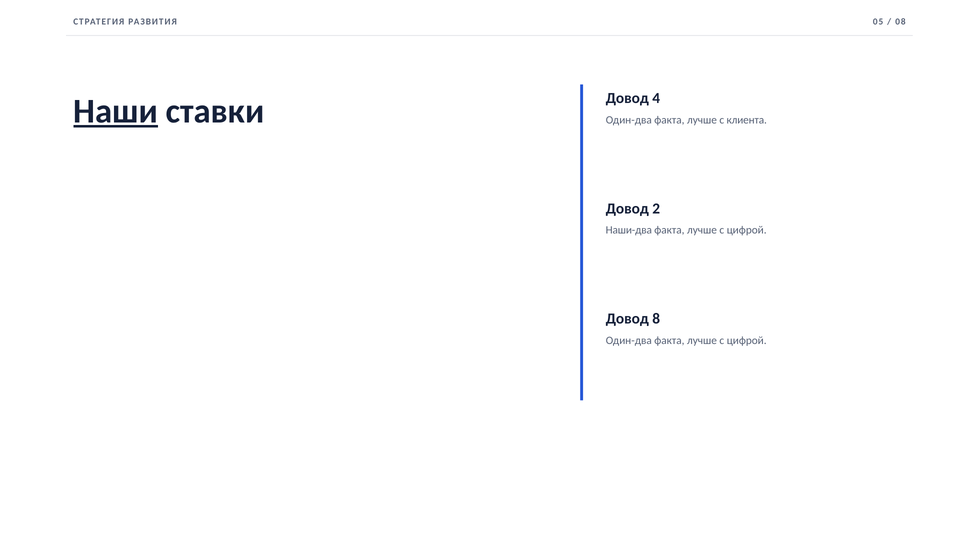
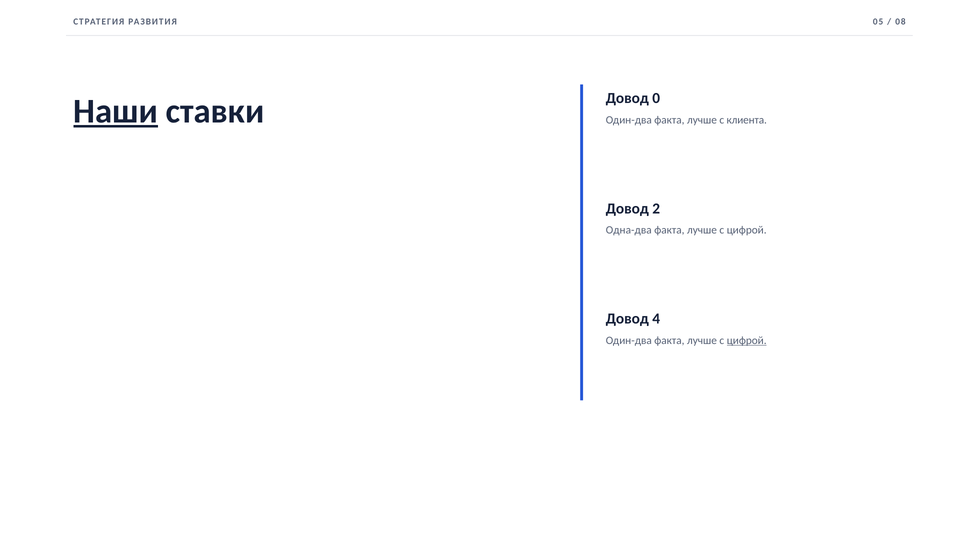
4: 4 -> 0 (656, 98)
Наши-два: Наши-два -> Одна-два (629, 230)
8: 8 -> 4 (656, 319)
цифрой underline: none -> present (747, 340)
